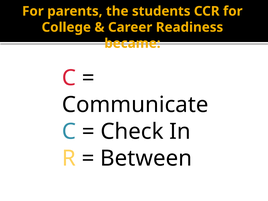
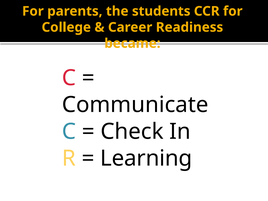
Between: Between -> Learning (146, 158)
